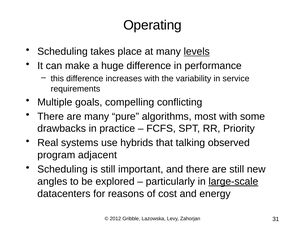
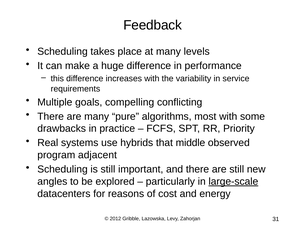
Operating: Operating -> Feedback (153, 25)
levels underline: present -> none (197, 52)
talking: talking -> middle (190, 143)
